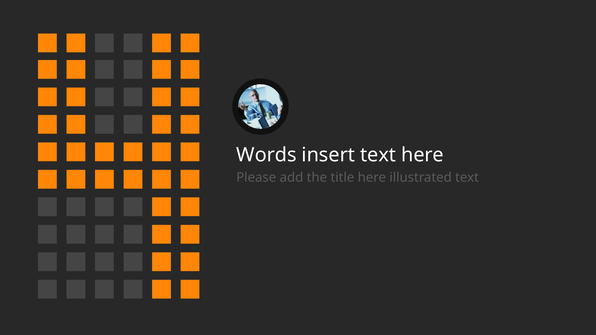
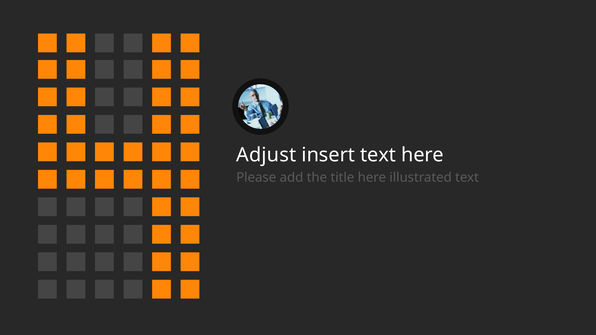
Words: Words -> Adjust (266, 155)
